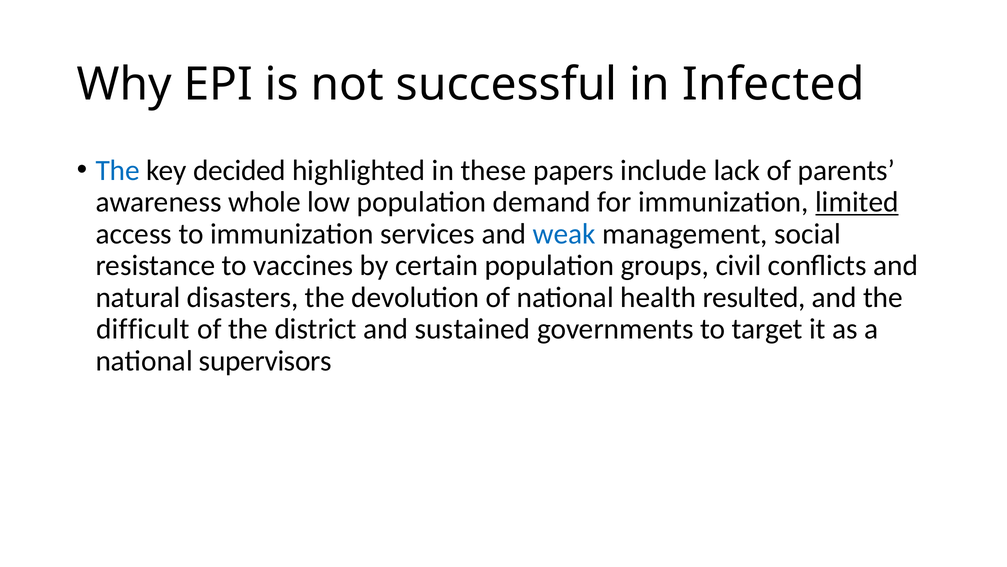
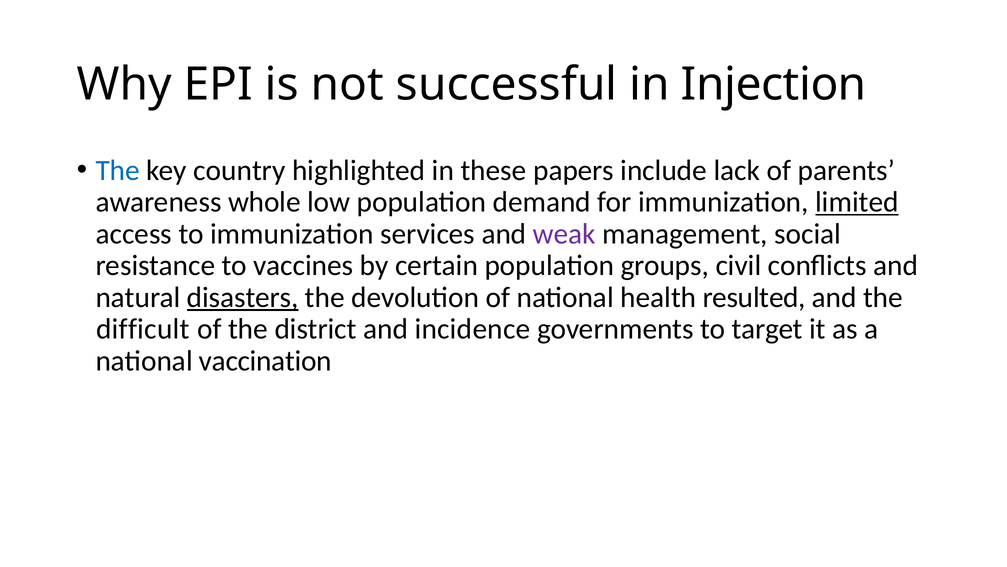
Infected: Infected -> Injection (774, 85)
decided: decided -> country (239, 170)
weak colour: blue -> purple (564, 234)
disasters underline: none -> present (243, 297)
sustained: sustained -> incidence (472, 329)
supervisors: supervisors -> vaccination (265, 361)
